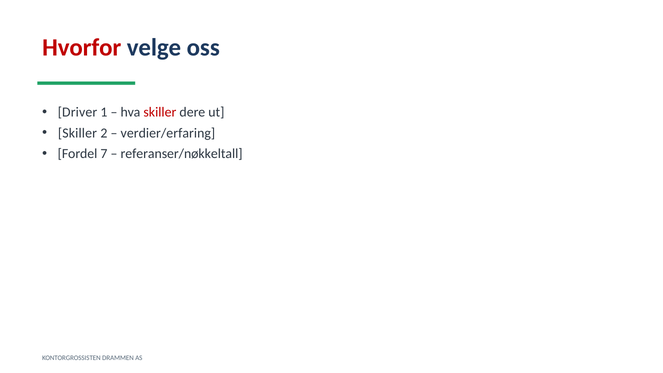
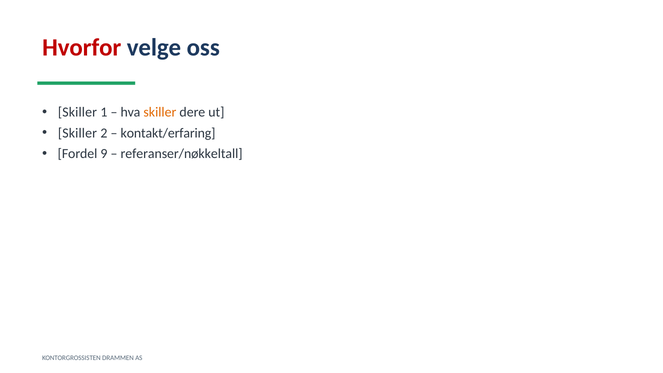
Driver: Driver -> Skiller (77, 112)
skiller colour: red -> orange (160, 112)
verdier/erfaring: verdier/erfaring -> kontakt/erfaring (168, 133)
7: 7 -> 9 (104, 154)
